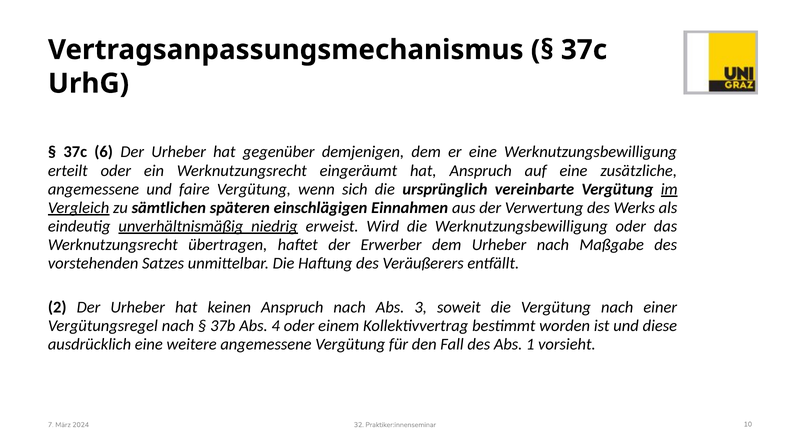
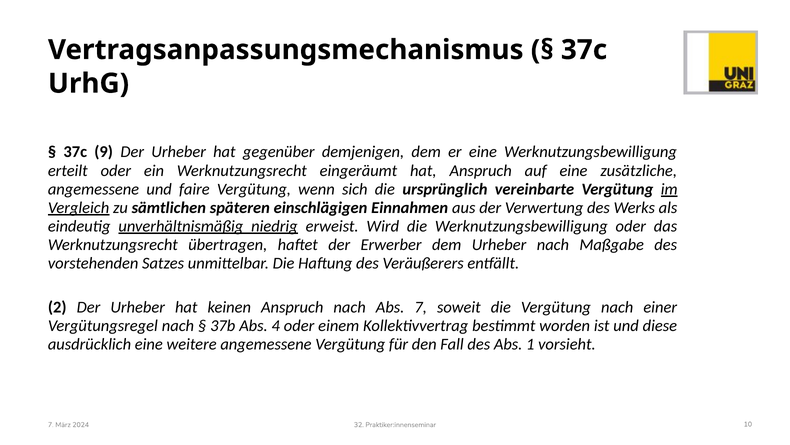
6: 6 -> 9 (104, 152)
Abs 3: 3 -> 7 (421, 307)
